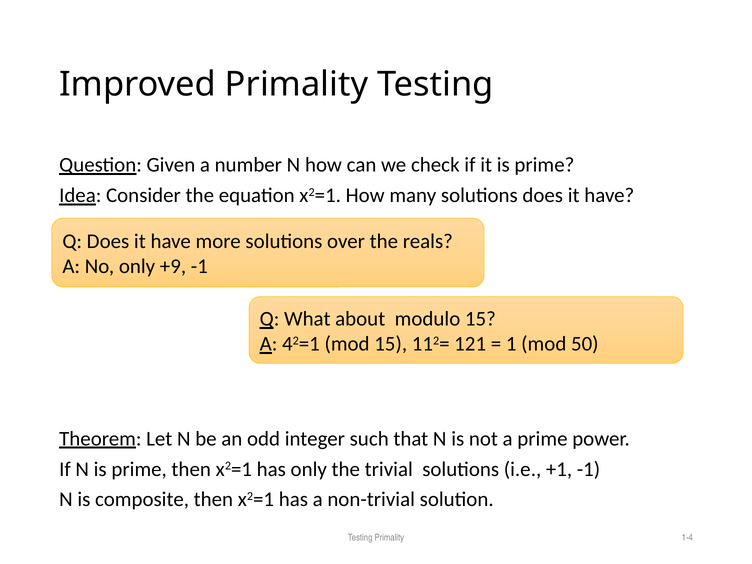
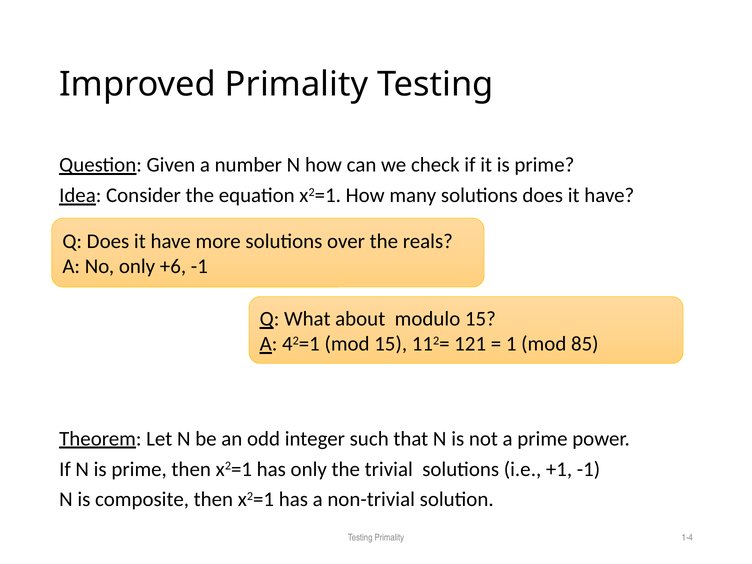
+9: +9 -> +6 (173, 267)
50: 50 -> 85 (585, 344)
